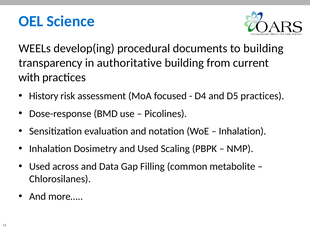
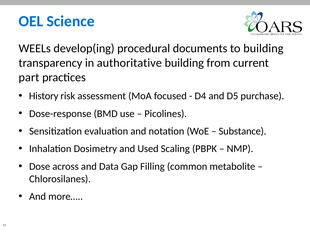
with: with -> part (29, 77)
D5 practices: practices -> purchase (262, 96)
Inhalation: Inhalation -> Substance (242, 131)
Used: Used -> Dose (40, 166)
